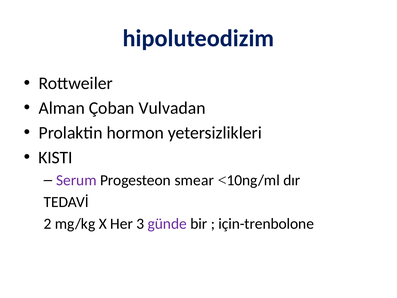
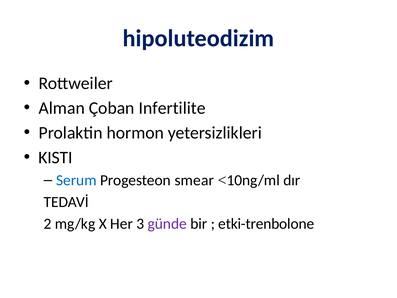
Vulvadan: Vulvadan -> Infertilite (172, 108)
Serum colour: purple -> blue (76, 180)
için-trenbolone: için-trenbolone -> etki-trenbolone (266, 223)
